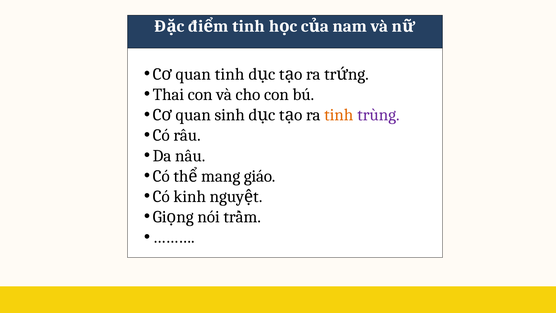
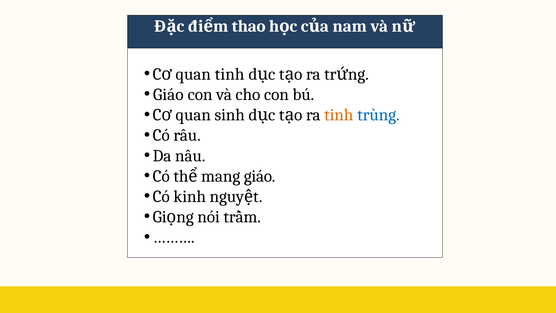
tinh: tinh -> thao (249, 26)
Thai: Thai -> Giáo (168, 95)
trùng colour: purple -> blue (378, 115)
